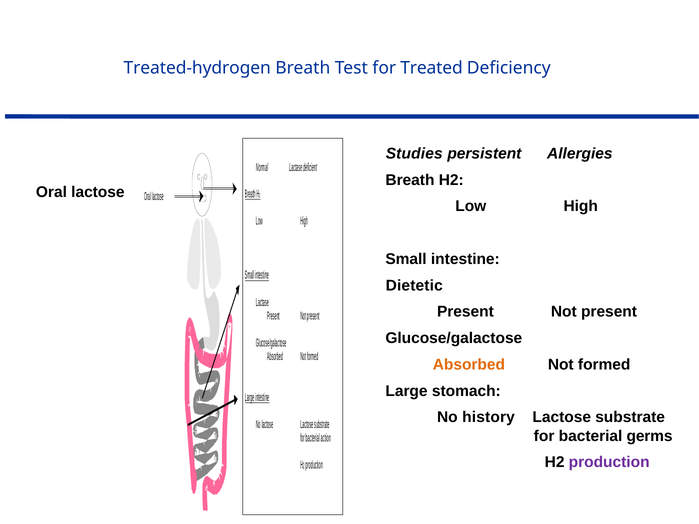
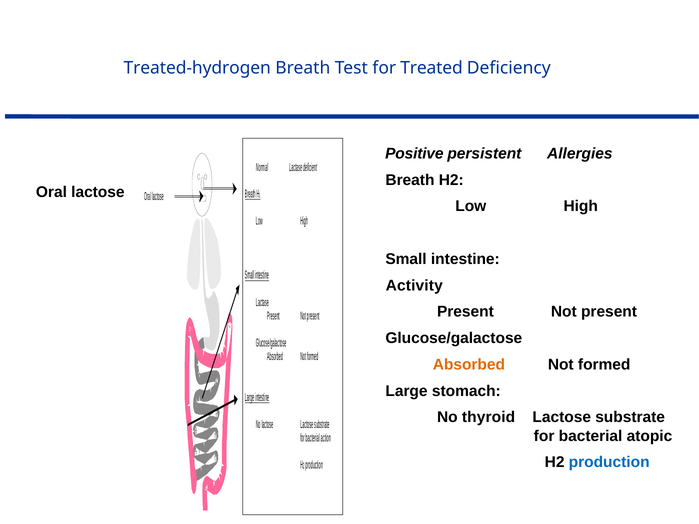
Studies: Studies -> Positive (414, 154)
Dietetic: Dietetic -> Activity (414, 286)
history: history -> thyroid (489, 418)
germs: germs -> atopic (649, 436)
production colour: purple -> blue (609, 463)
